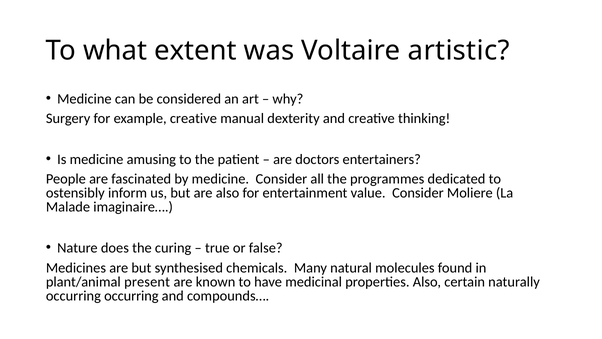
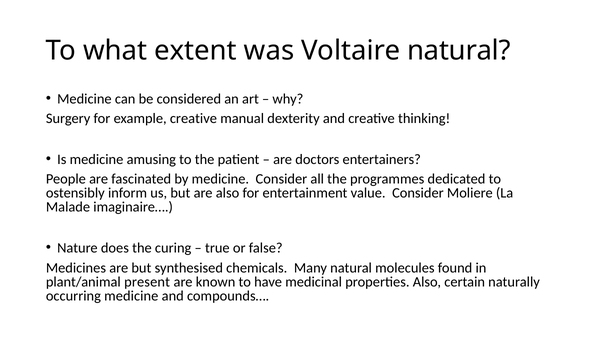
Voltaire artistic: artistic -> natural (459, 51)
occurring occurring: occurring -> medicine (131, 295)
